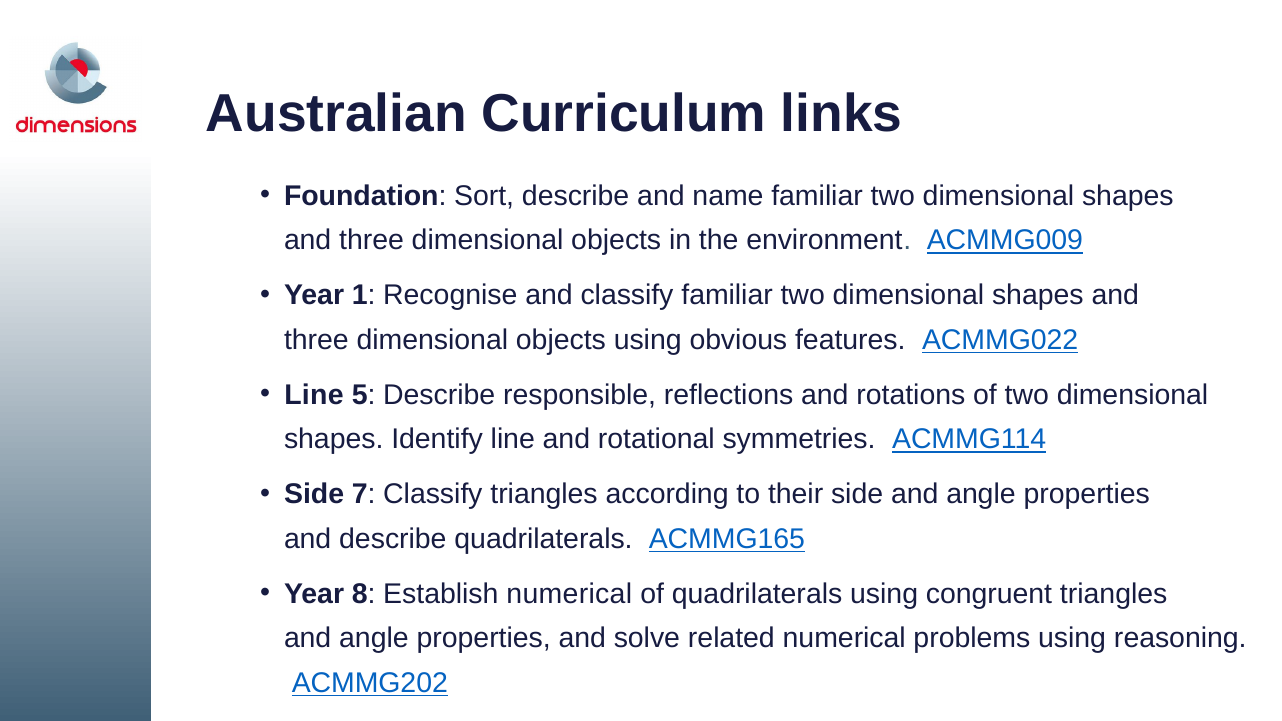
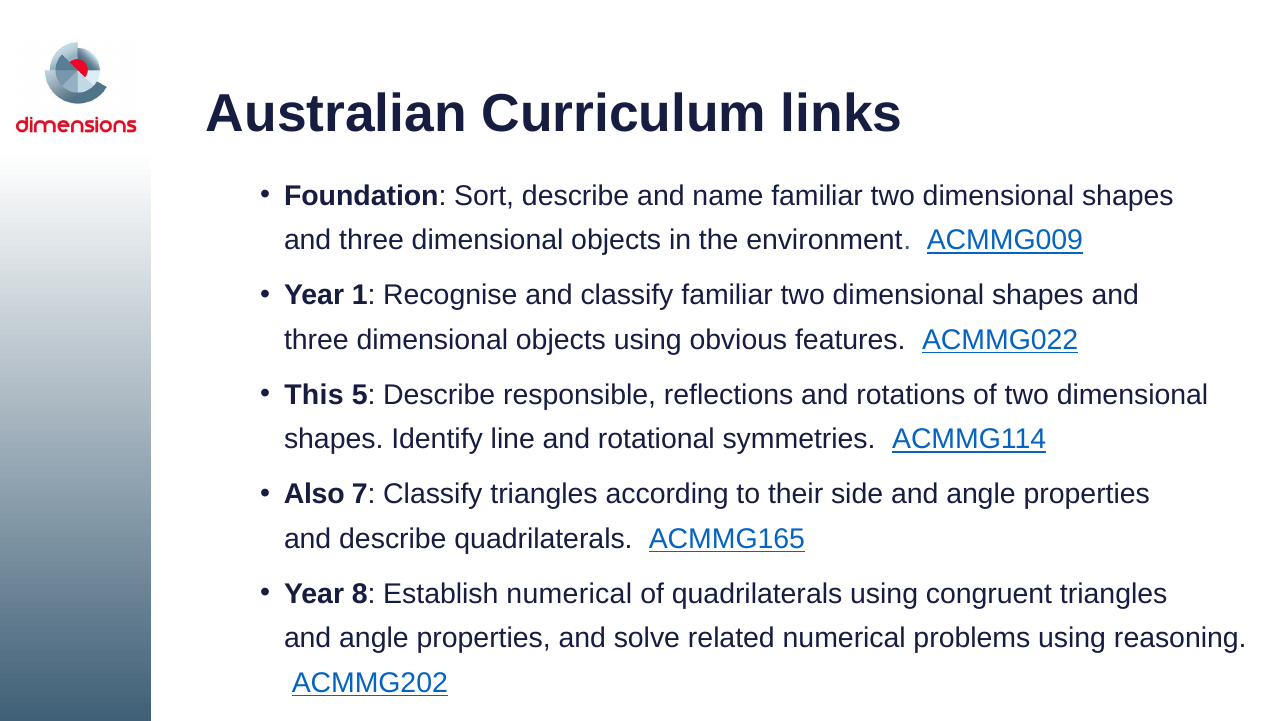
Line: Line -> This (314, 395)
Side: Side -> Also (314, 495)
